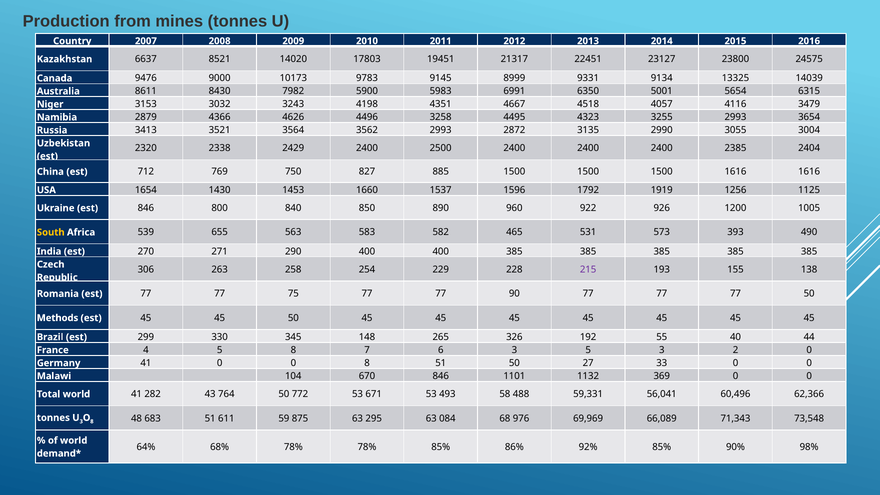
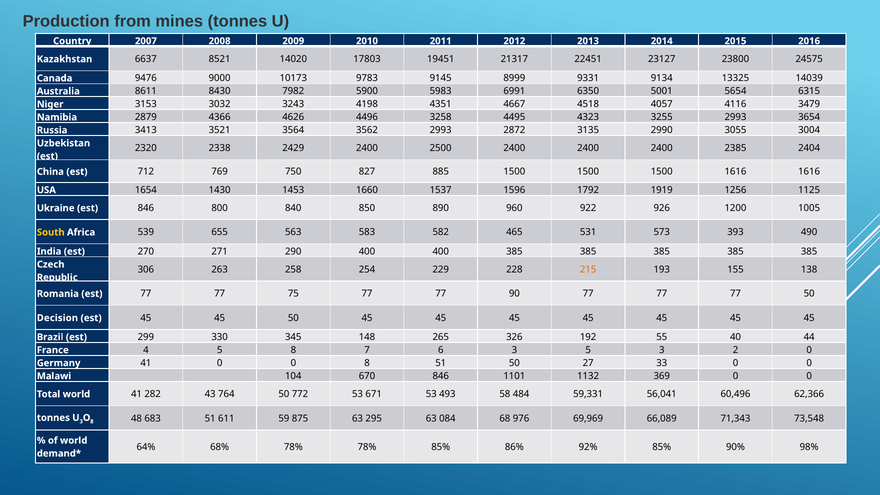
215 colour: purple -> orange (588, 270)
Methods: Methods -> Decision (57, 318)
488: 488 -> 484 (521, 394)
